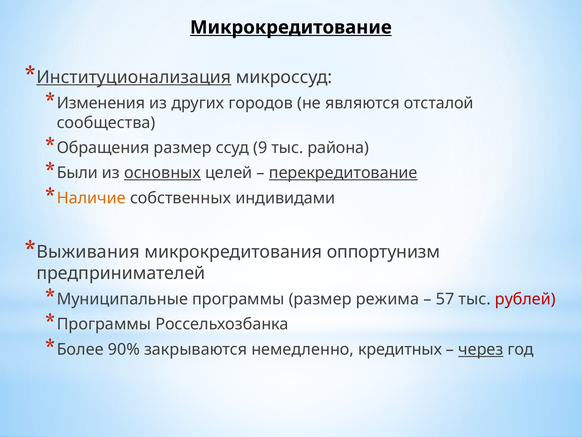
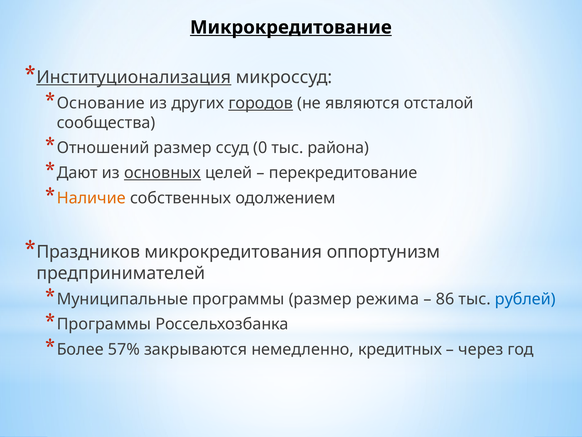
Изменения: Изменения -> Основание (101, 103)
городов underline: none -> present (261, 103)
Обращения: Обращения -> Отношений (103, 148)
9: 9 -> 0 (260, 148)
Были: Были -> Дают (77, 173)
перекредитование underline: present -> none (343, 173)
индивидами: индивидами -> одолжением (285, 198)
Выживания: Выживания -> Праздников (88, 252)
57: 57 -> 86 (445, 299)
рублей colour: red -> blue (525, 299)
90%: 90% -> 57% (124, 349)
через underline: present -> none (481, 349)
